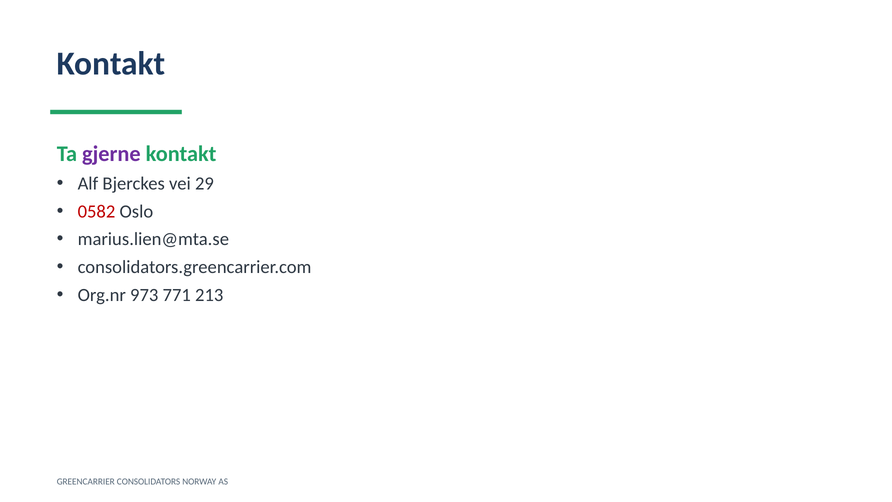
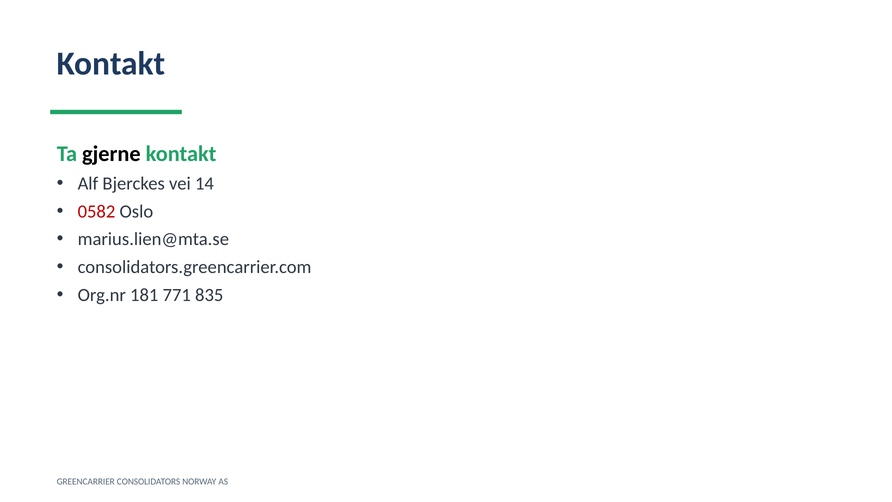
gjerne colour: purple -> black (111, 154)
29: 29 -> 14 (204, 183)
973: 973 -> 181 (144, 295)
213: 213 -> 835 (209, 295)
